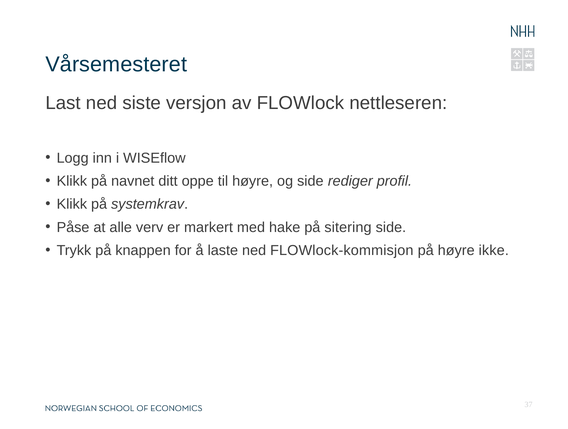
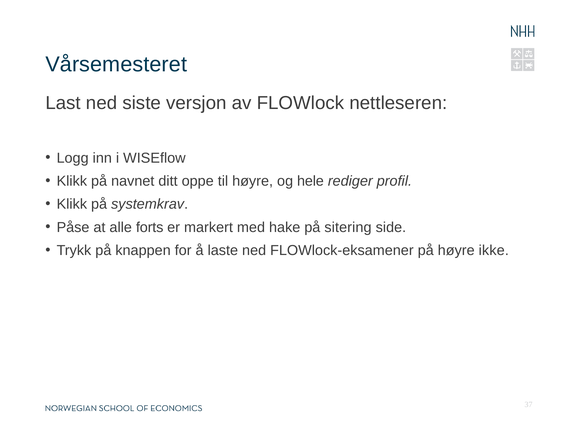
og side: side -> hele (310, 181)
verv: verv -> forts (150, 227)
FLOWlock-kommisjon: FLOWlock-kommisjon -> FLOWlock-eksamener (342, 250)
